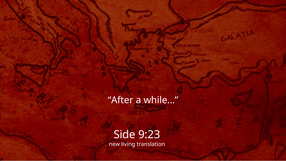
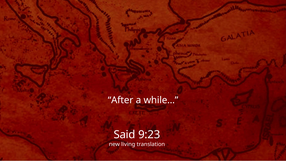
Side: Side -> Said (125, 135)
